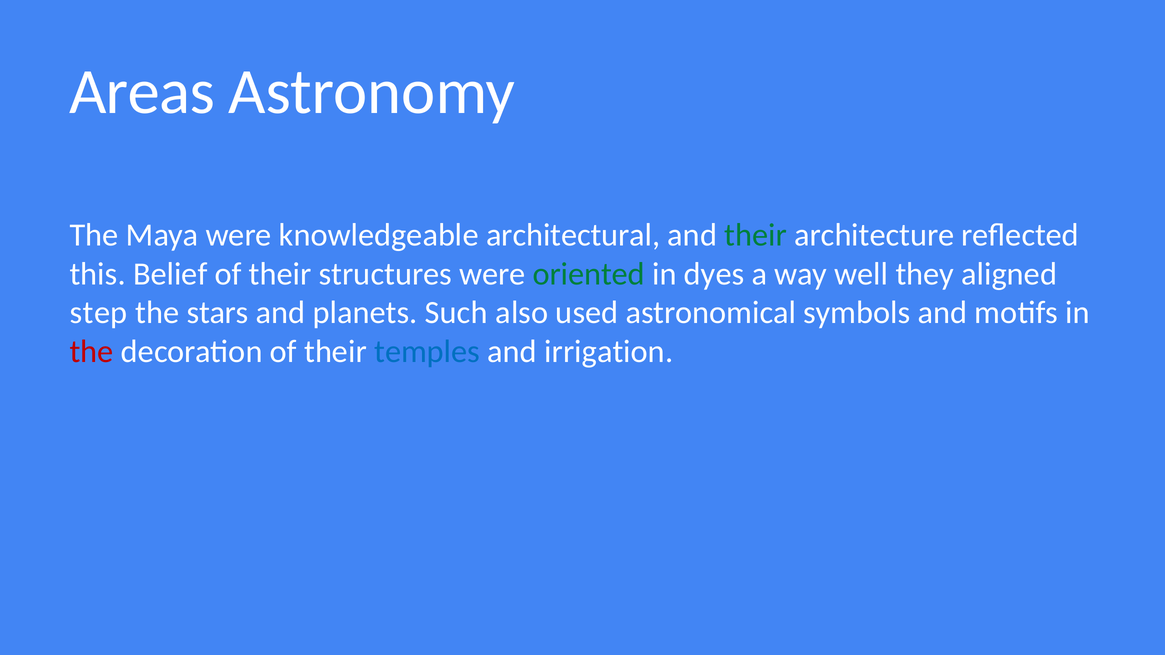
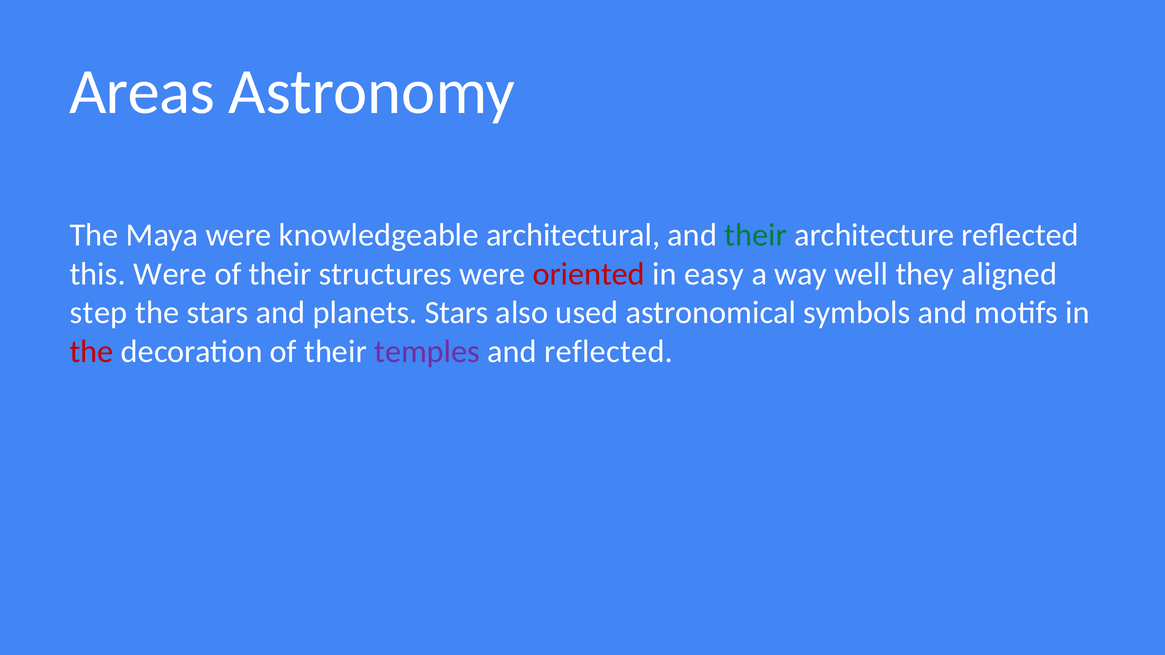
this Belief: Belief -> Were (170, 274)
oriented colour: green -> red (589, 274)
dyes: dyes -> easy (714, 274)
planets Such: Such -> Stars (457, 313)
temples colour: blue -> purple (427, 352)
and irrigation: irrigation -> reflected (609, 352)
